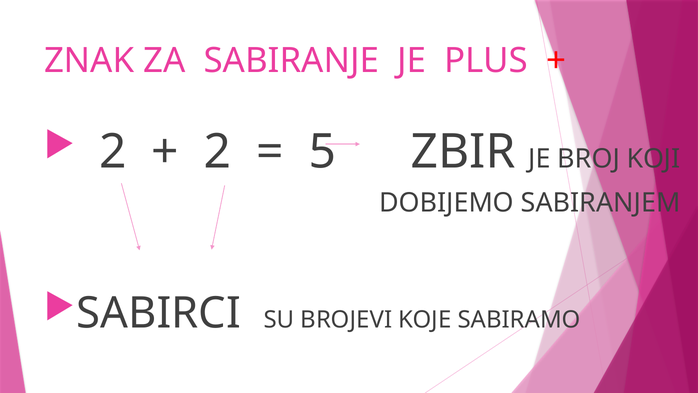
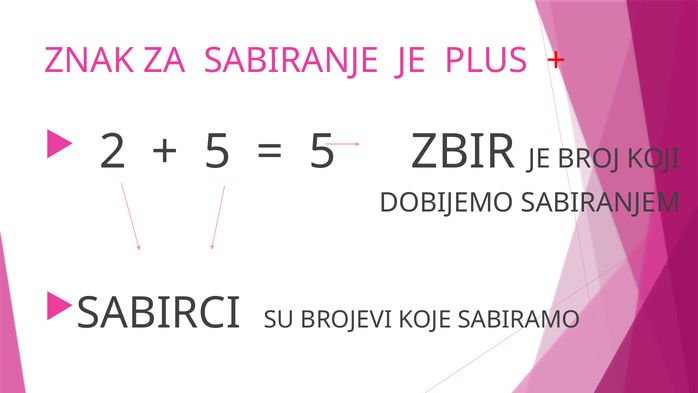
2: 2 -> 5 (218, 152)
